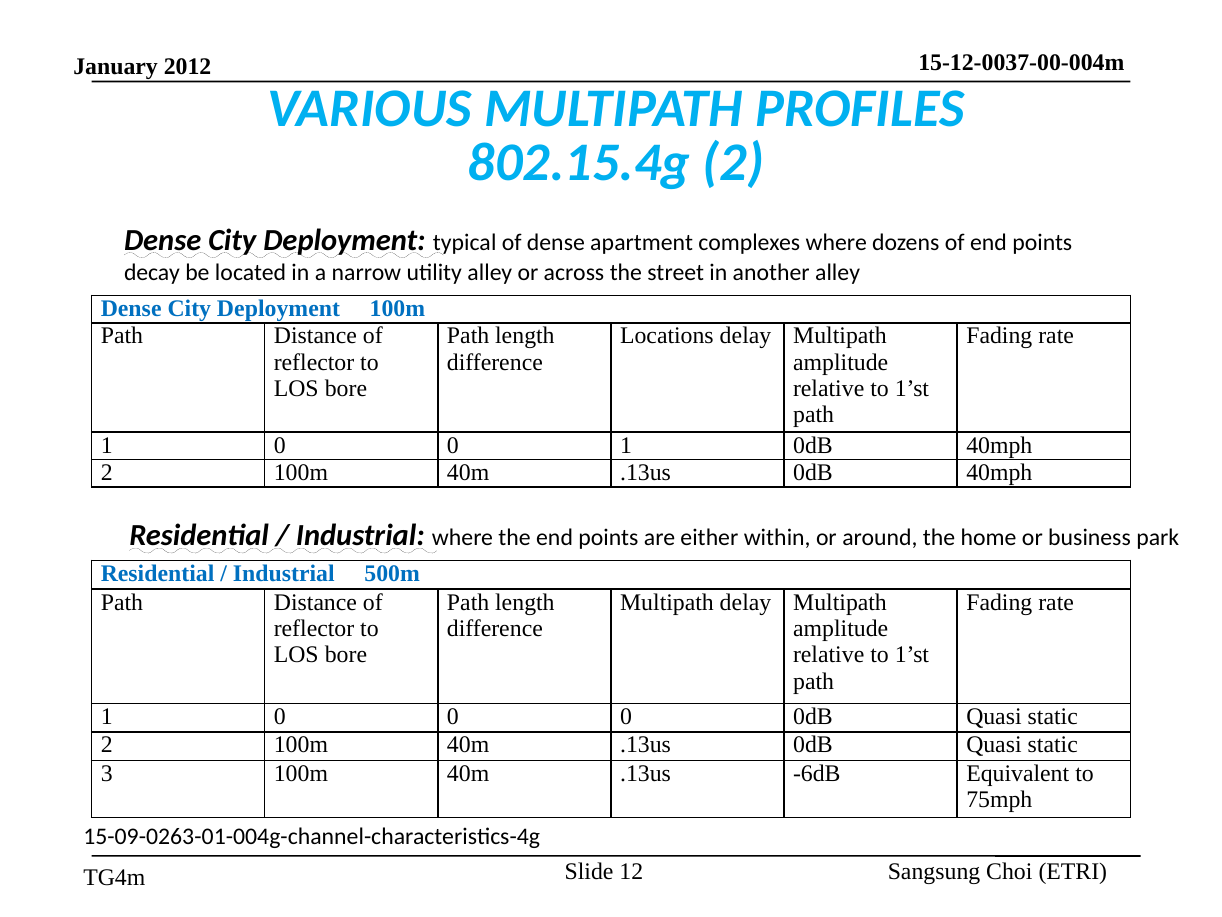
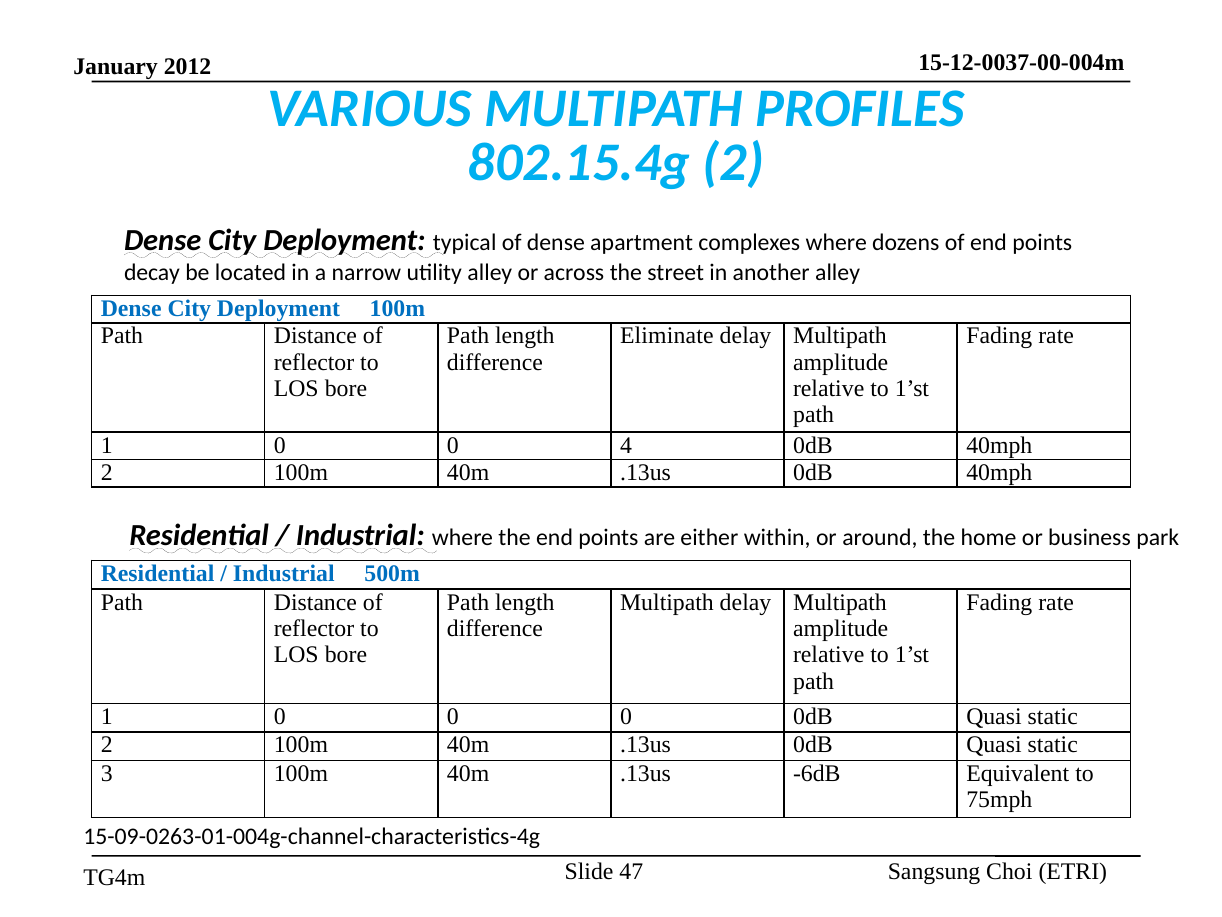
Locations: Locations -> Eliminate (667, 336)
0 1: 1 -> 4 (626, 445)
12: 12 -> 47 (631, 871)
